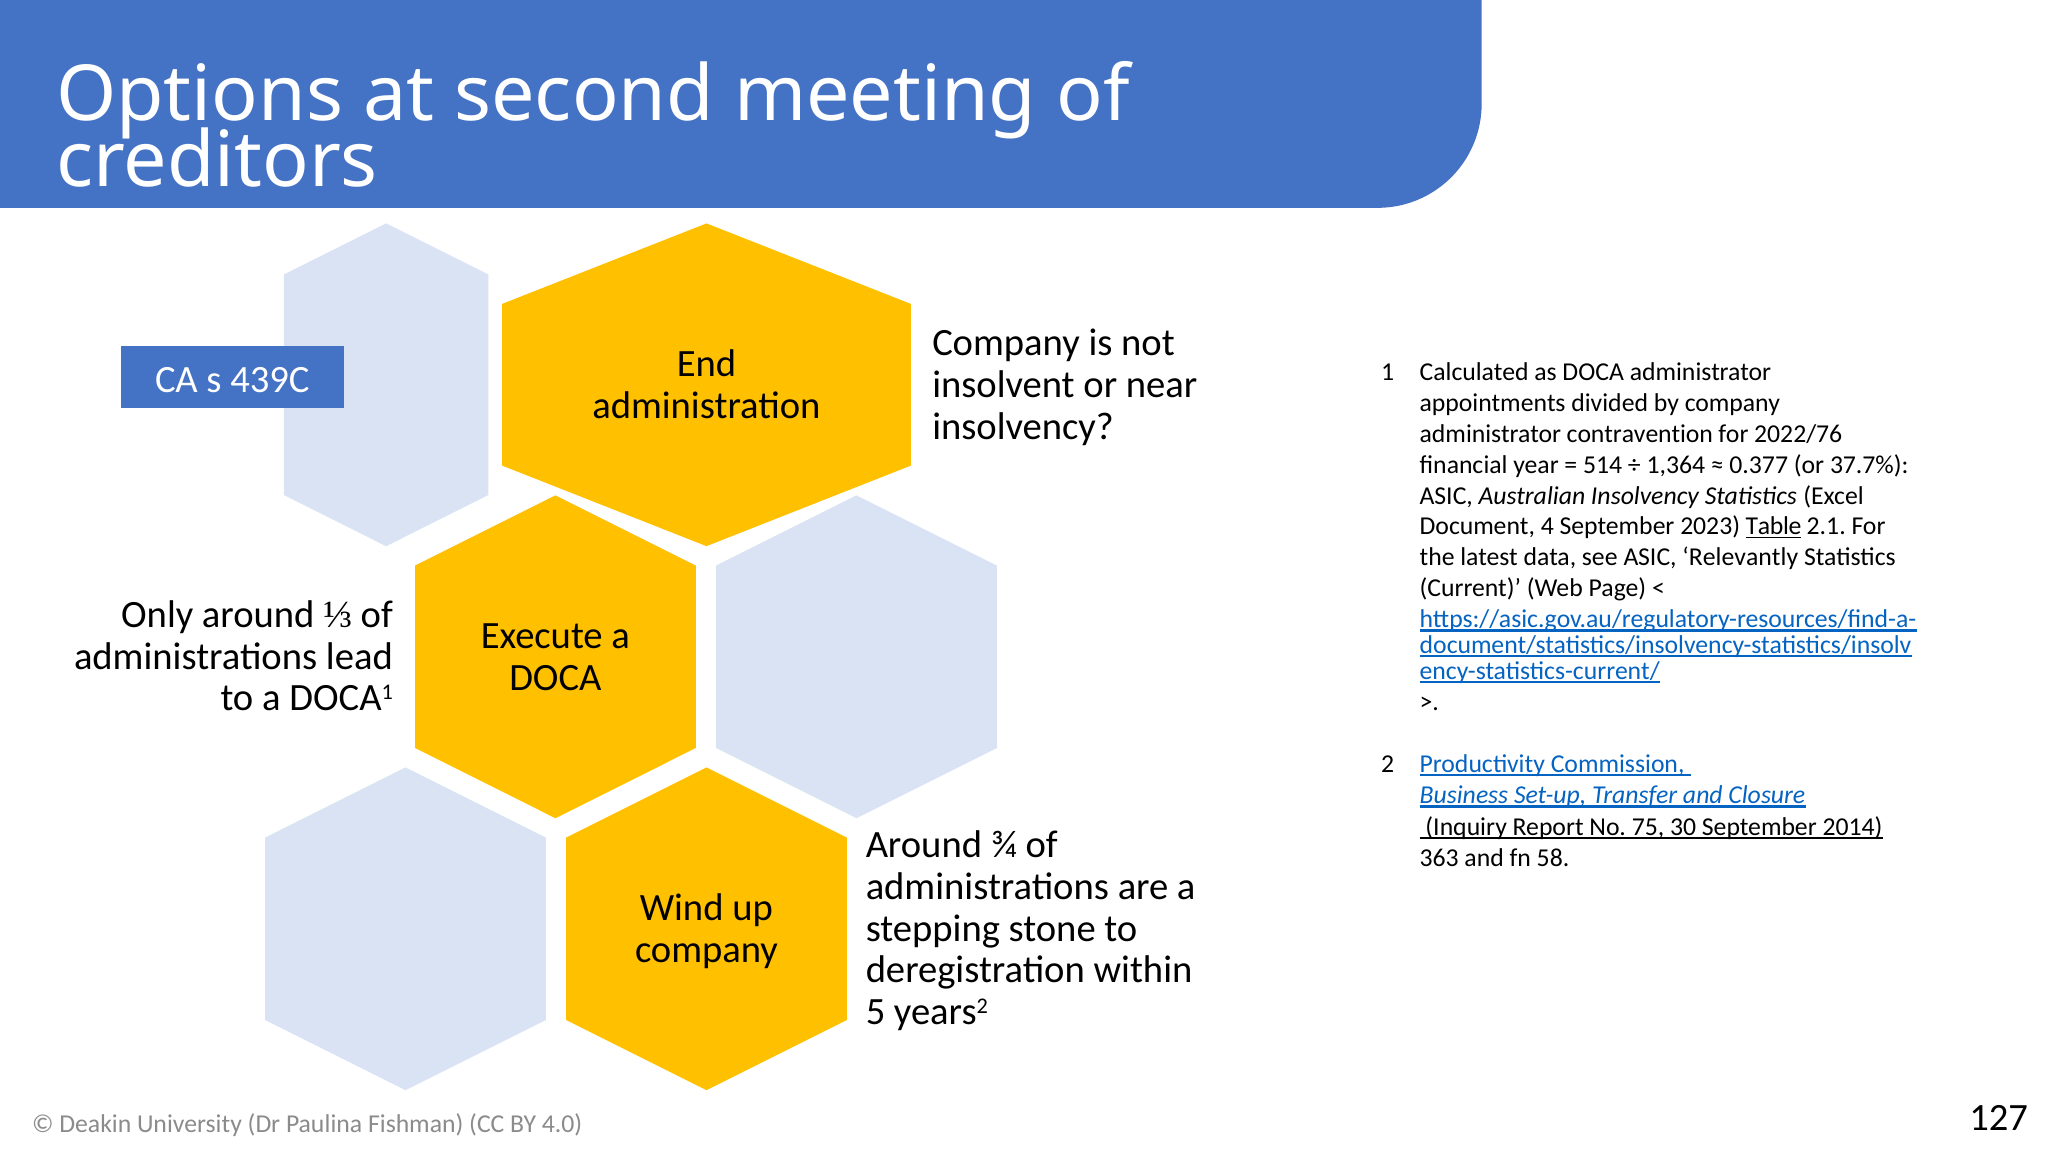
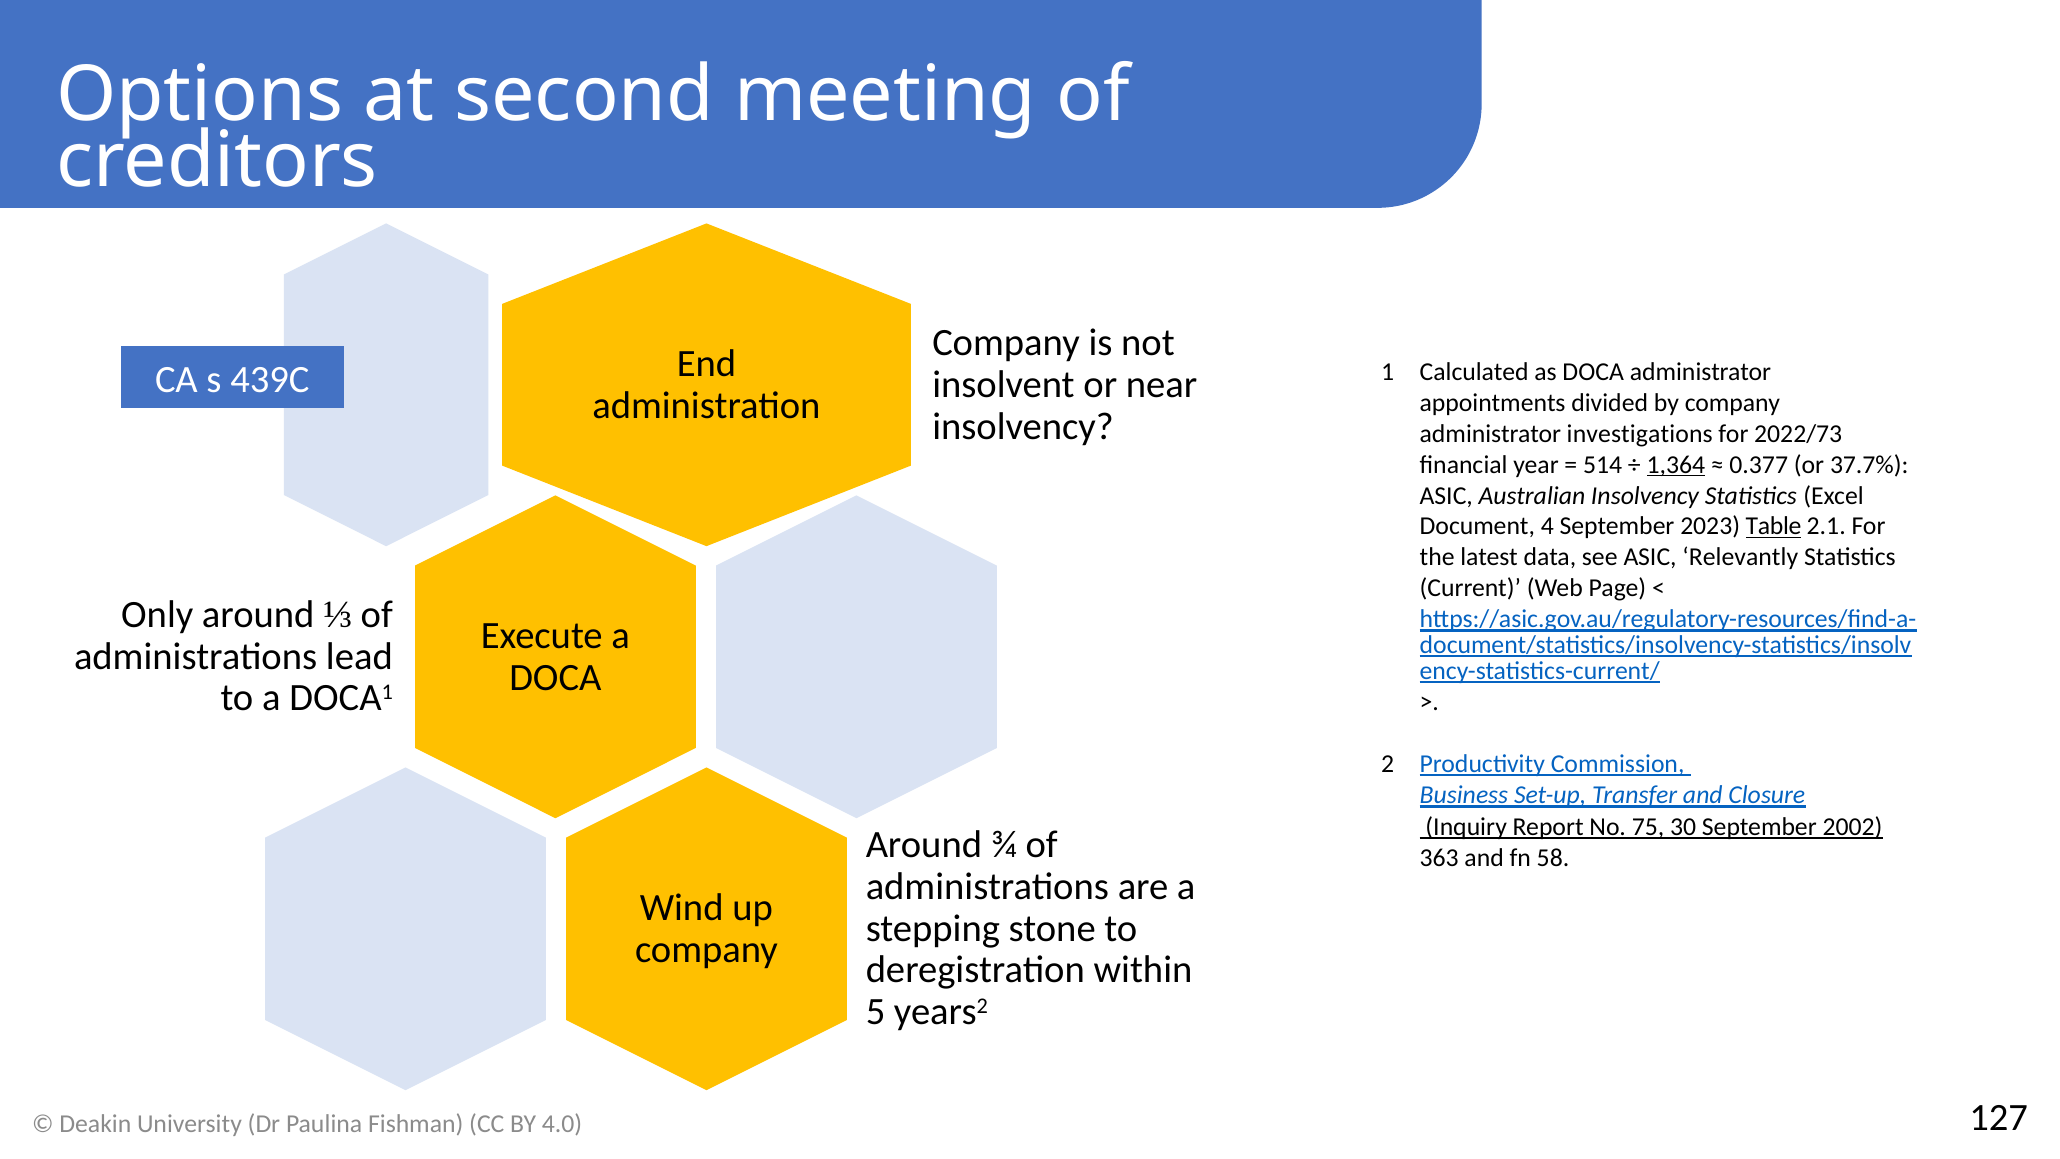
contravention: contravention -> investigations (1640, 434)
2022/76: 2022/76 -> 2022/73 (1798, 434)
1,364 underline: none -> present (1676, 465)
2014: 2014 -> 2002 (1853, 826)
